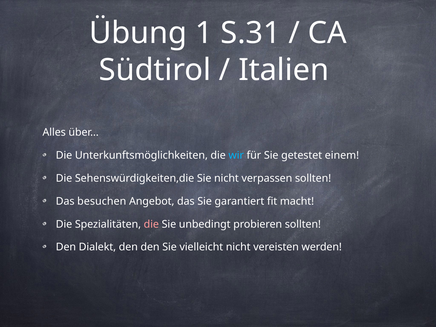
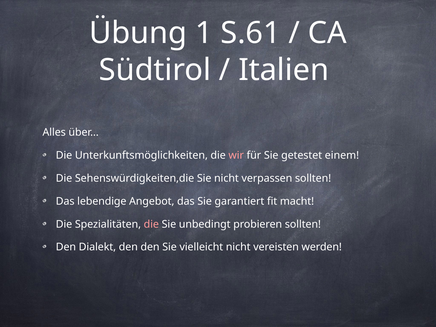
S.31: S.31 -> S.61 (251, 33)
wir colour: light blue -> pink (236, 155)
besuchen: besuchen -> lebendige (102, 201)
